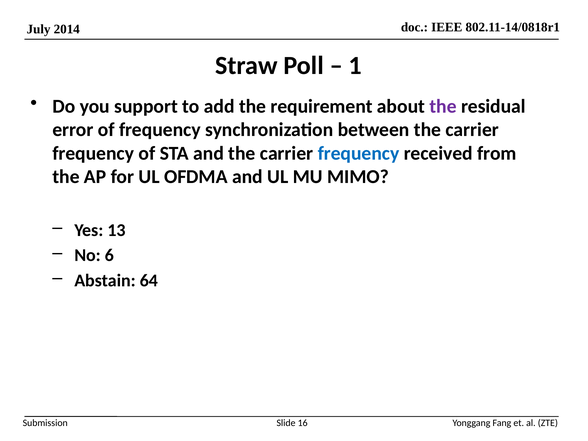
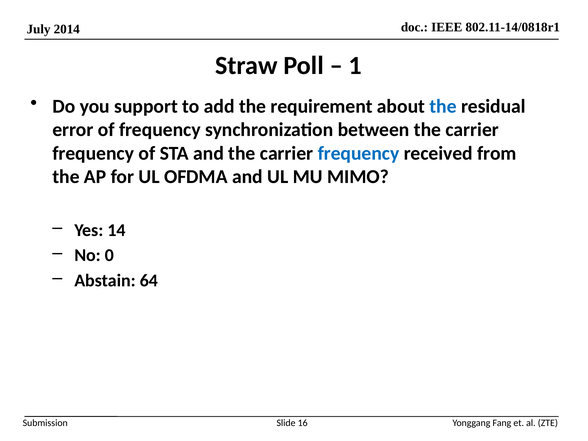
the colour: purple -> blue (443, 106)
13: 13 -> 14 (117, 230)
6: 6 -> 0 (109, 255)
